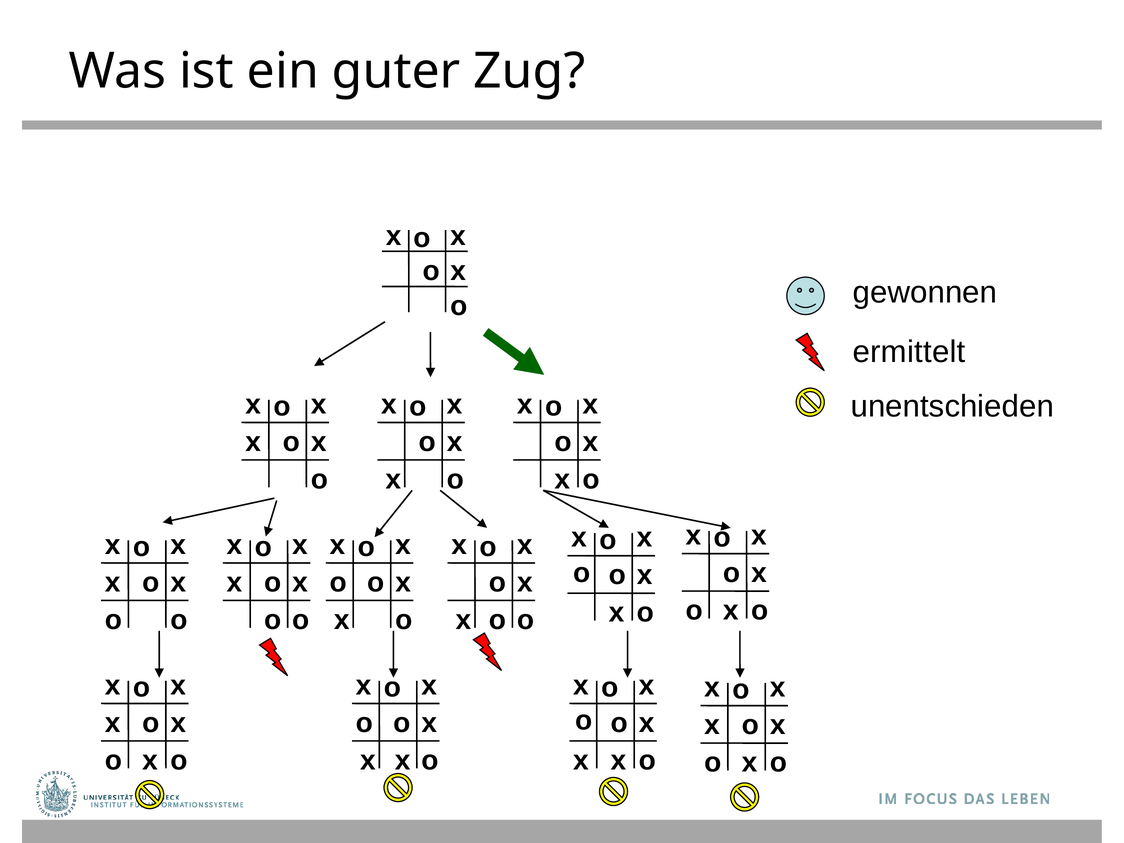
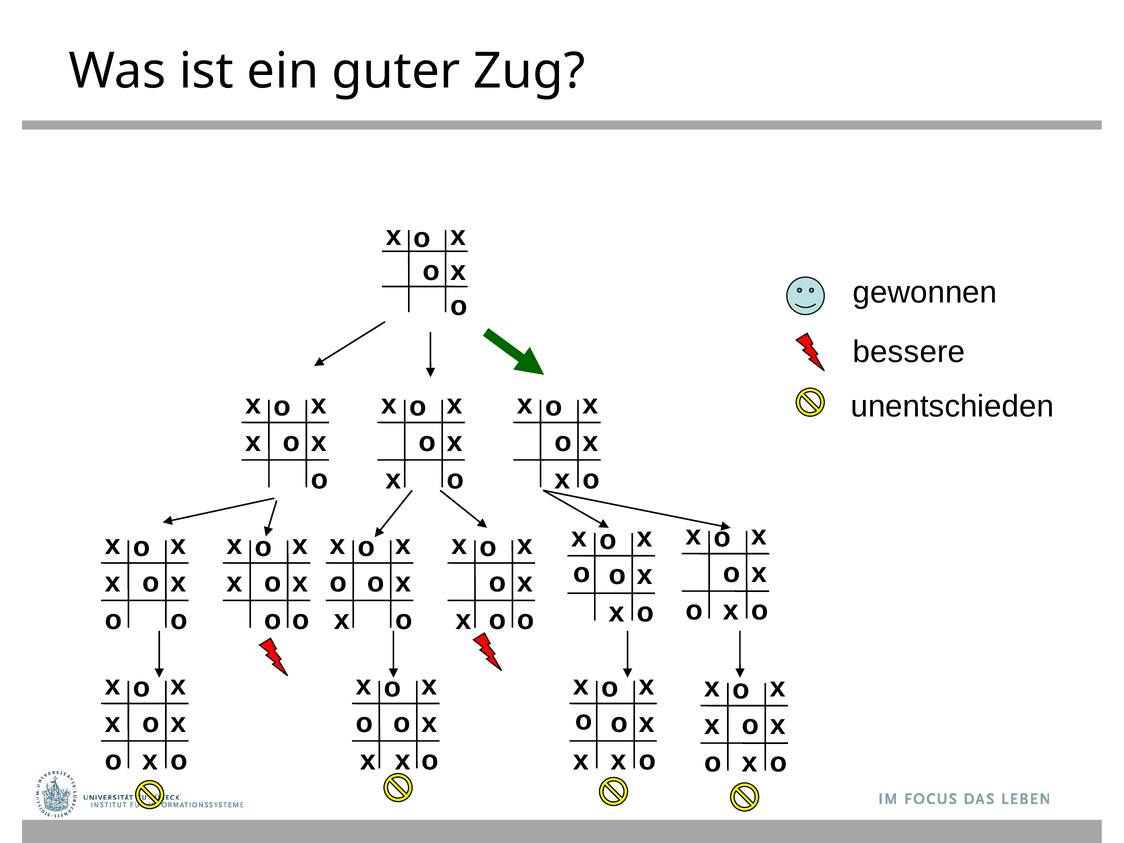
ermittelt: ermittelt -> bessere (909, 352)
